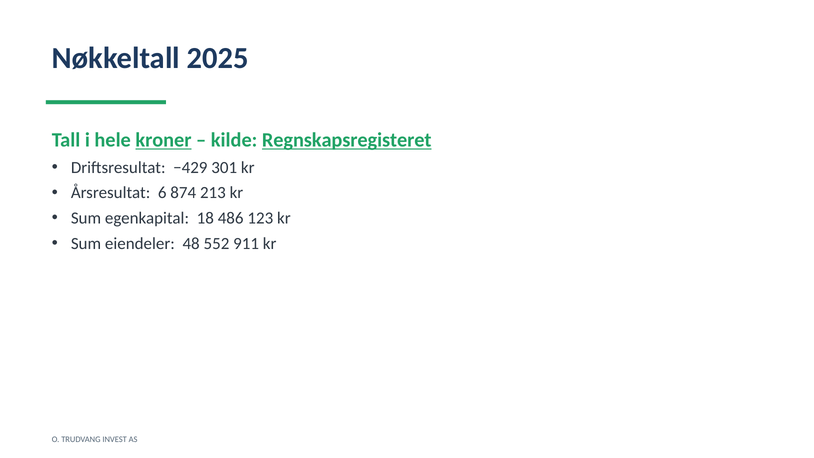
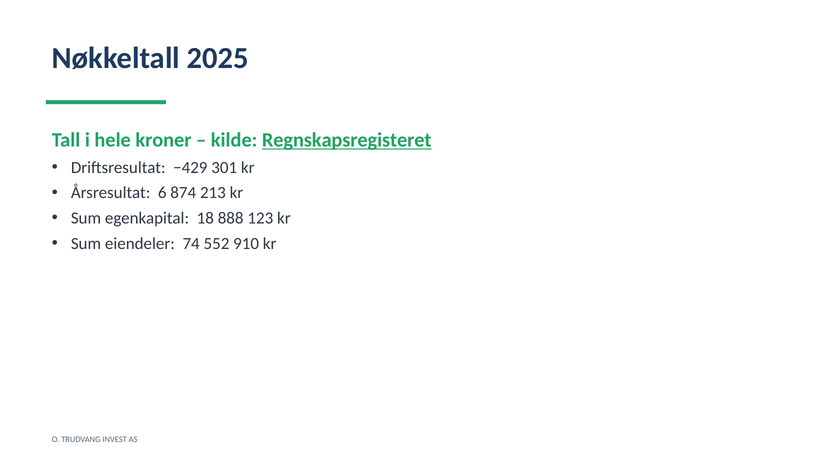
kroner underline: present -> none (163, 140)
486: 486 -> 888 (231, 218)
48: 48 -> 74 (191, 244)
911: 911 -> 910 (246, 244)
